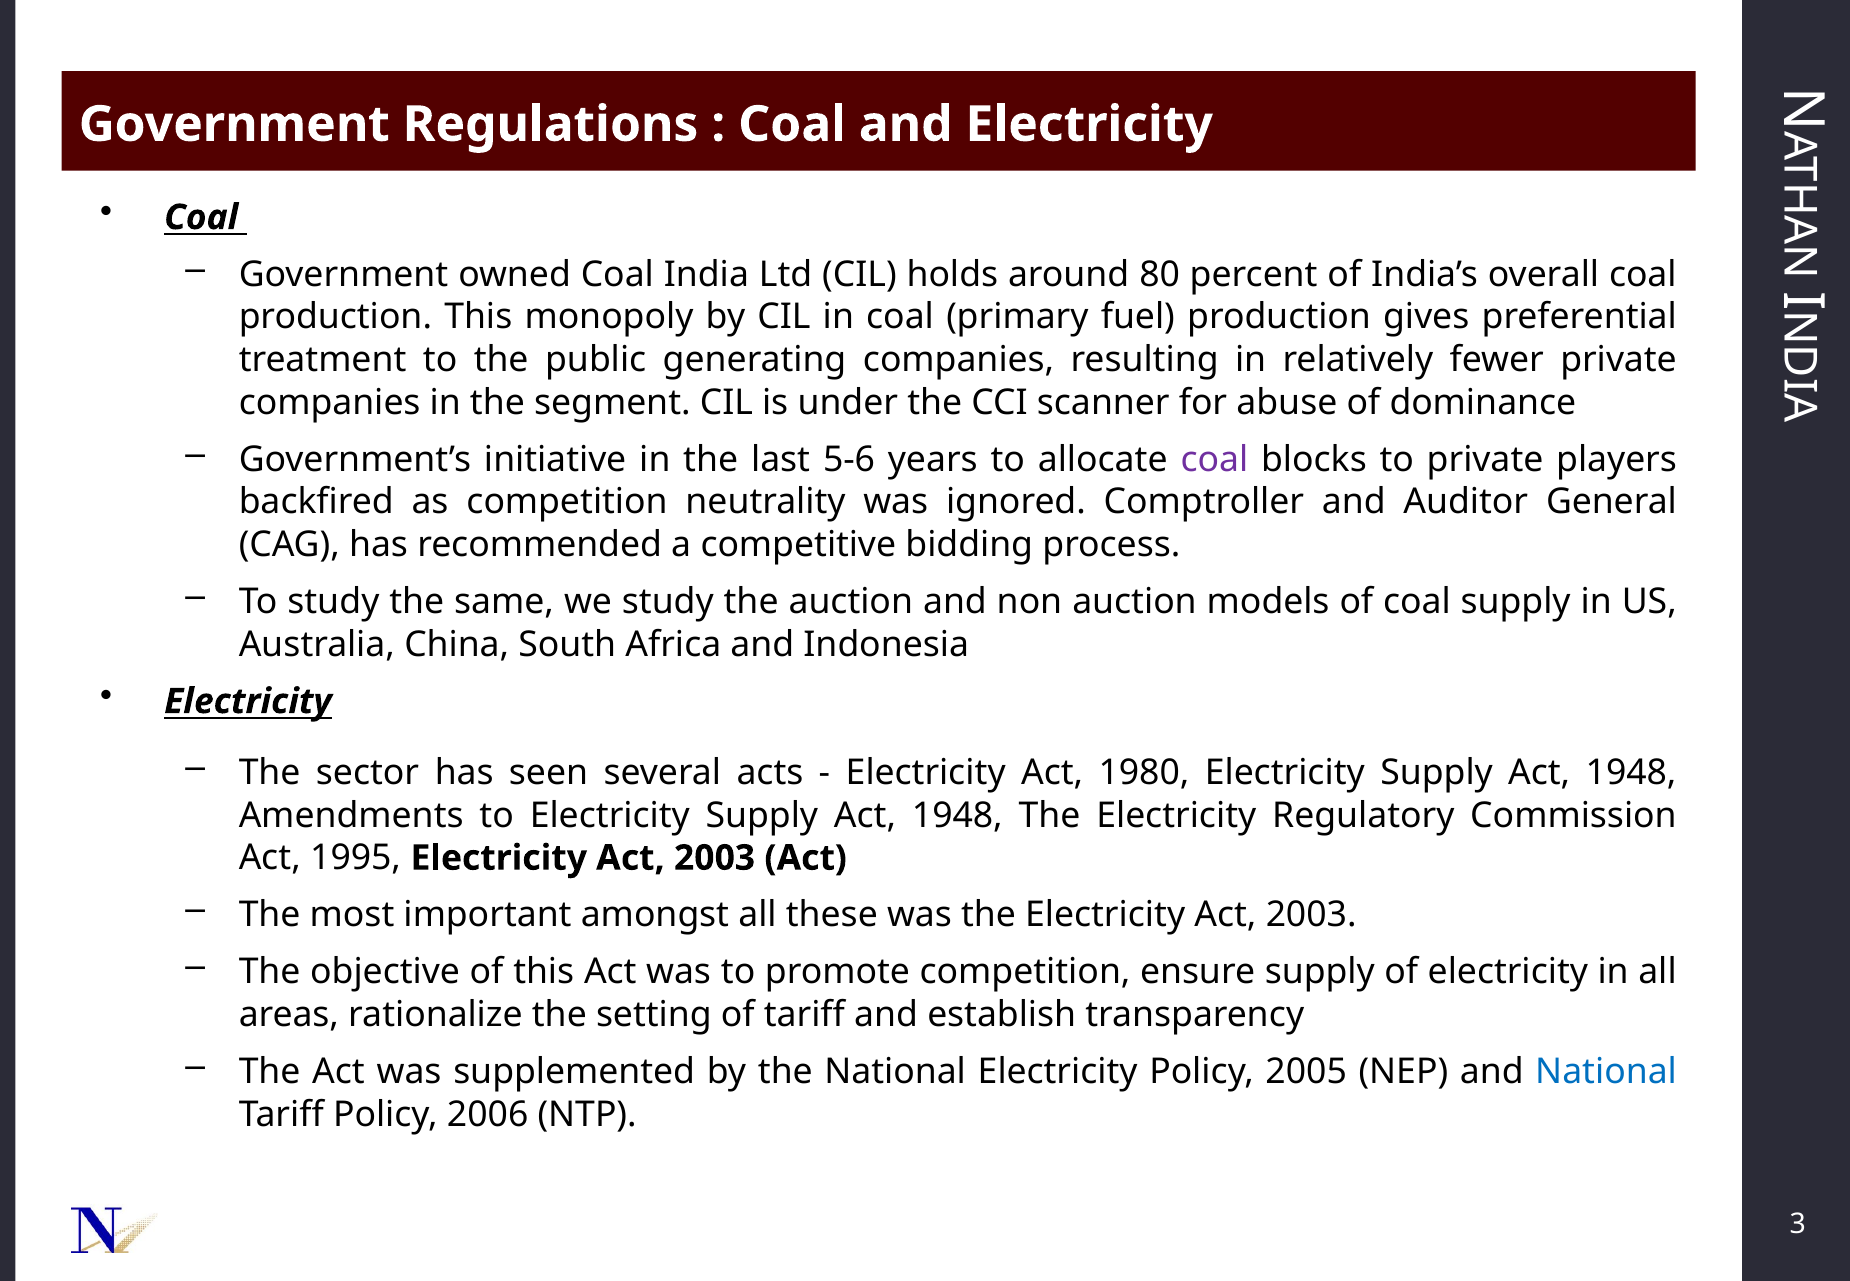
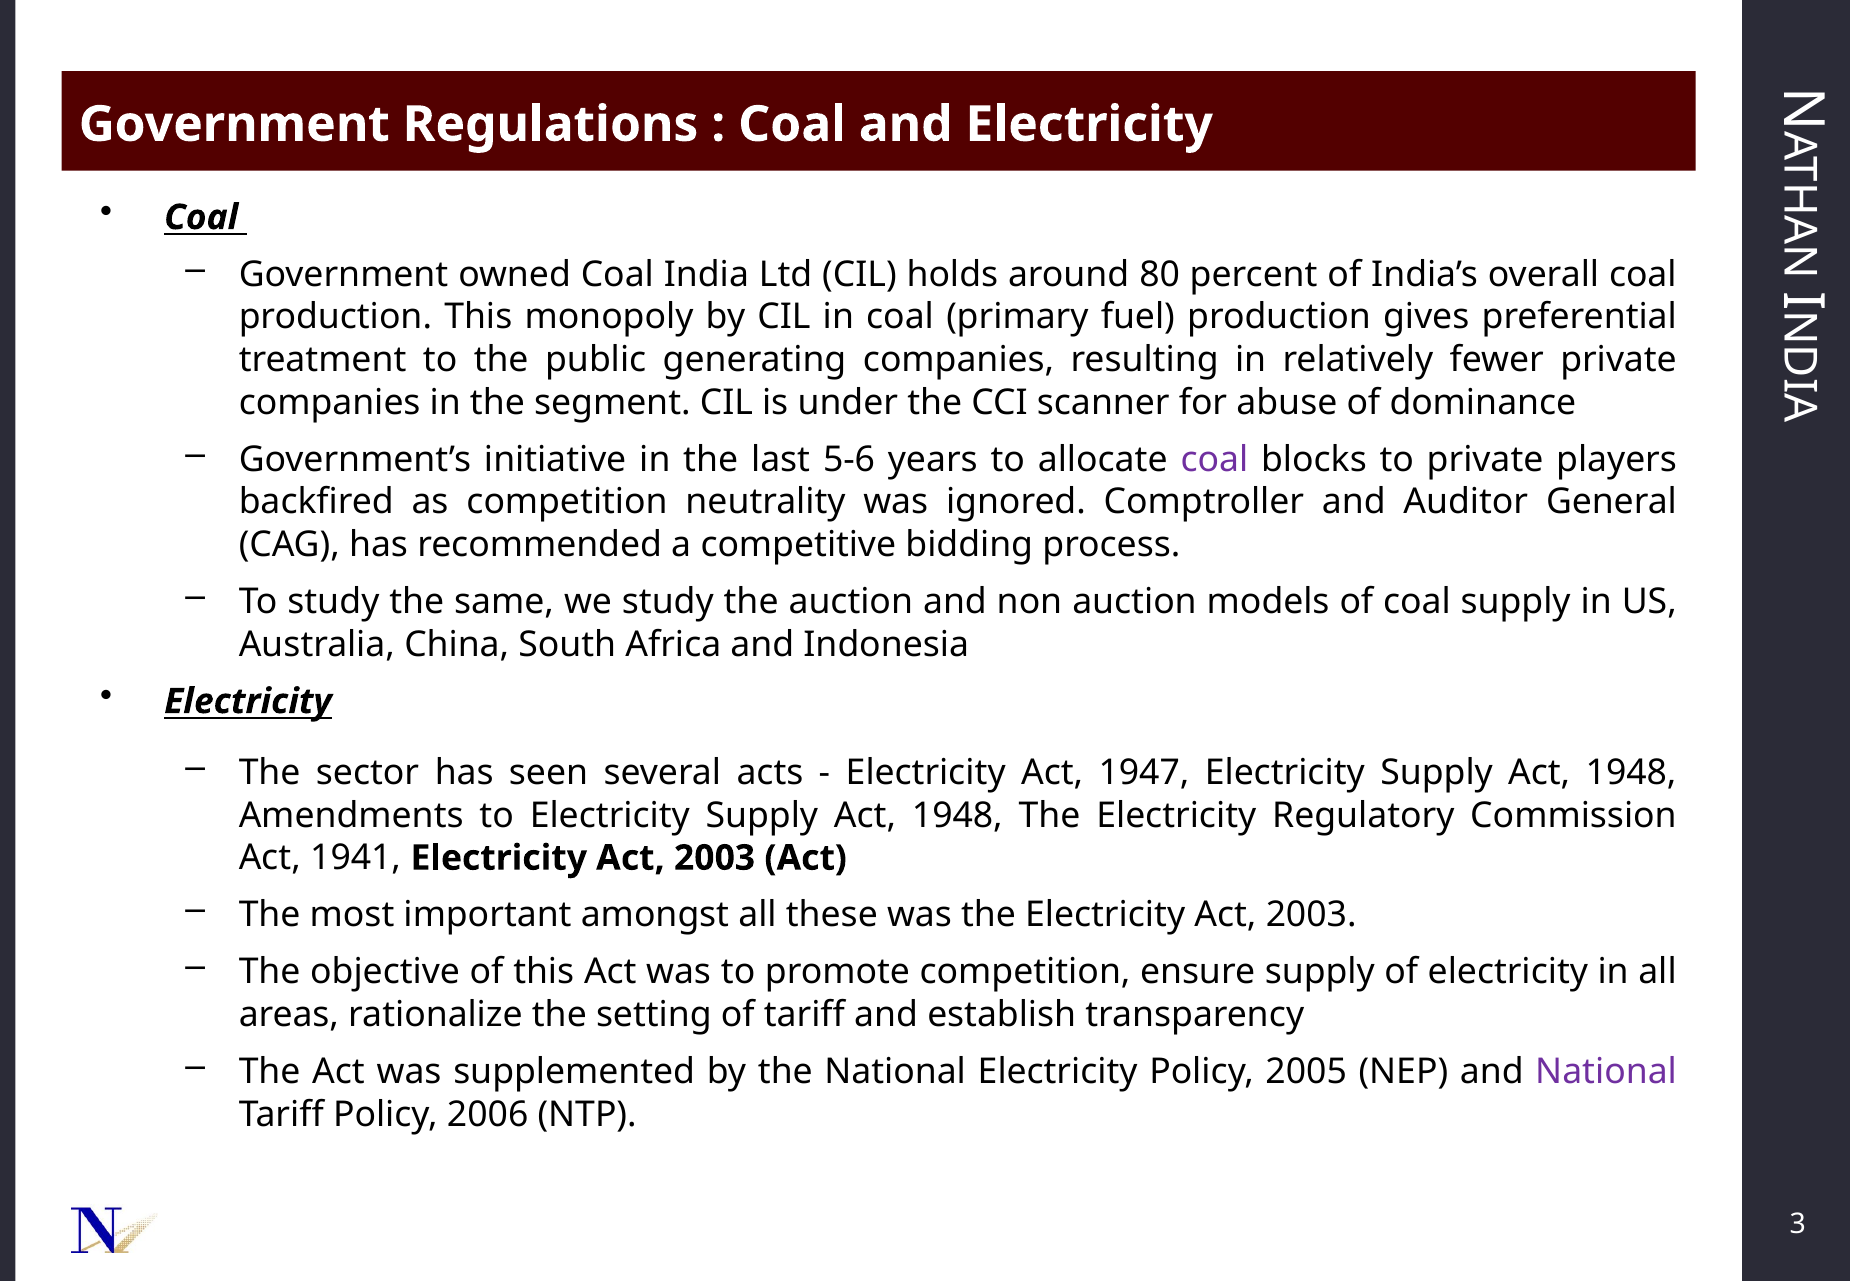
1980: 1980 -> 1947 (1144, 772)
1995: 1995 -> 1941 (356, 858)
National colour: blue -> purple (1606, 1071)
